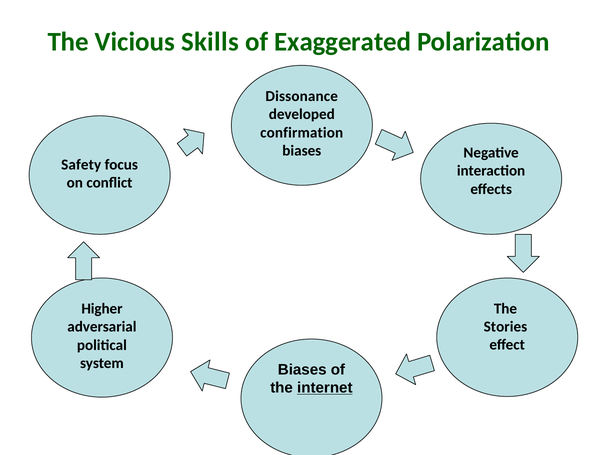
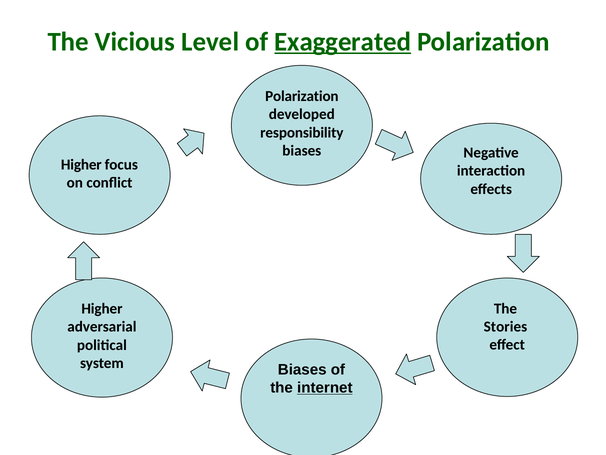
Skills: Skills -> Level (210, 42)
Exaggerated underline: none -> present (343, 42)
Dissonance: Dissonance -> Polarization (302, 96)
confirmation: confirmation -> responsibility (302, 132)
Safety: Safety -> Higher (81, 164)
